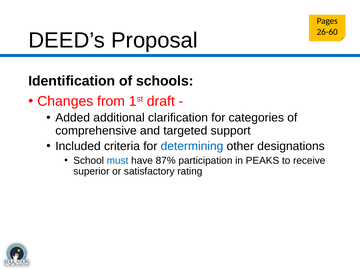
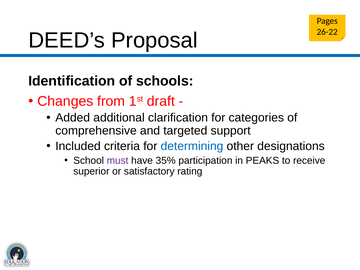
26-60: 26-60 -> 26-22 (327, 32)
must colour: blue -> purple (118, 161)
87%: 87% -> 35% (166, 161)
